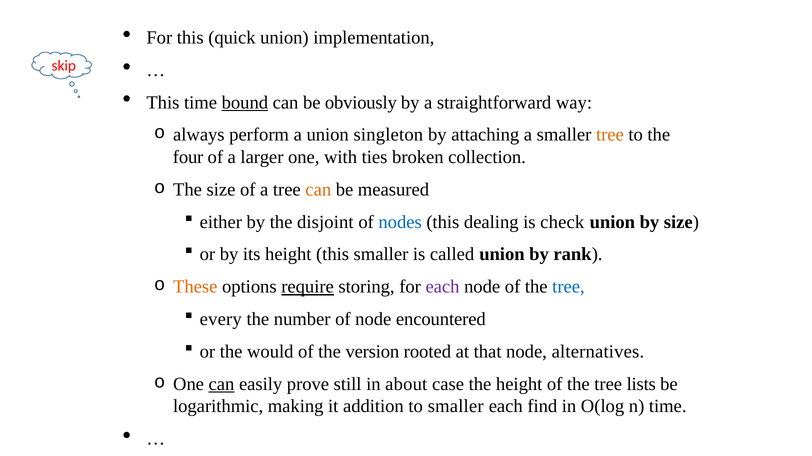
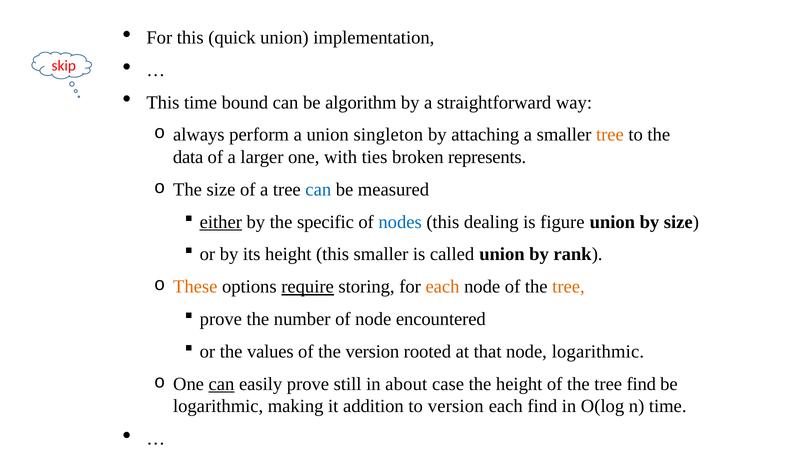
bound underline: present -> none (245, 103)
obviously: obviously -> algorithm (361, 103)
four: four -> data (188, 157)
collection: collection -> represents (487, 157)
can colour: orange -> blue (318, 190)
either underline: none -> present (221, 222)
disjoint: disjoint -> specific (325, 222)
check: check -> figure (562, 222)
each colour: purple -> orange (443, 287)
tree colour: blue -> orange (568, 287)
every: every -> prove (221, 320)
would: would -> values (270, 352)
node alternatives: alternatives -> logarithmic (598, 352)
tree lists: lists -> find (641, 385)
to smaller: smaller -> version (456, 407)
